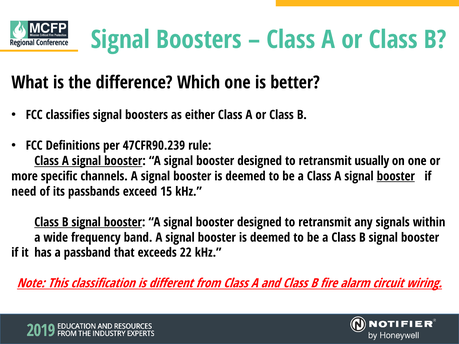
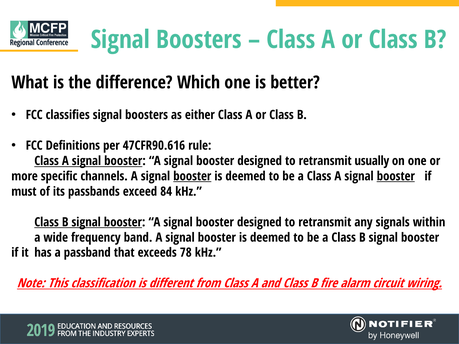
47CFR90.239: 47CFR90.239 -> 47CFR90.616 (154, 146)
booster underline: none -> present (192, 176)
need: need -> must (24, 192)
15: 15 -> 84 (166, 192)
22: 22 -> 78 (186, 253)
